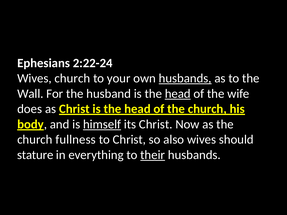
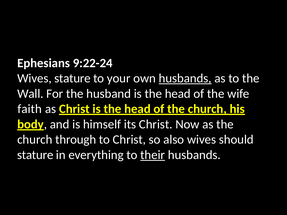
2:22-24: 2:22-24 -> 9:22-24 (93, 63)
Wives church: church -> stature (72, 78)
head underline: present -> none (178, 94)
does: does -> faith (30, 109)
himself underline: present -> none (102, 124)
fullness: fullness -> through (76, 140)
